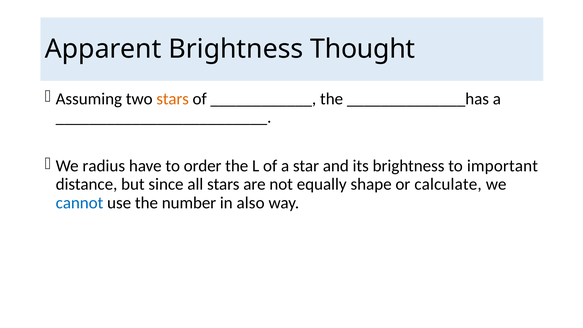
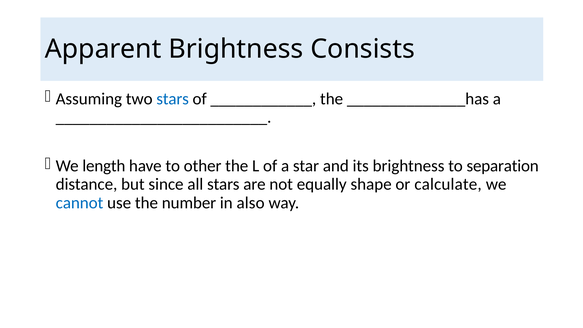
Thought: Thought -> Consists (363, 49)
stars colour: orange -> blue (173, 99)
radius: radius -> length (104, 166)
order: order -> other (203, 166)
important: important -> separation (503, 166)
